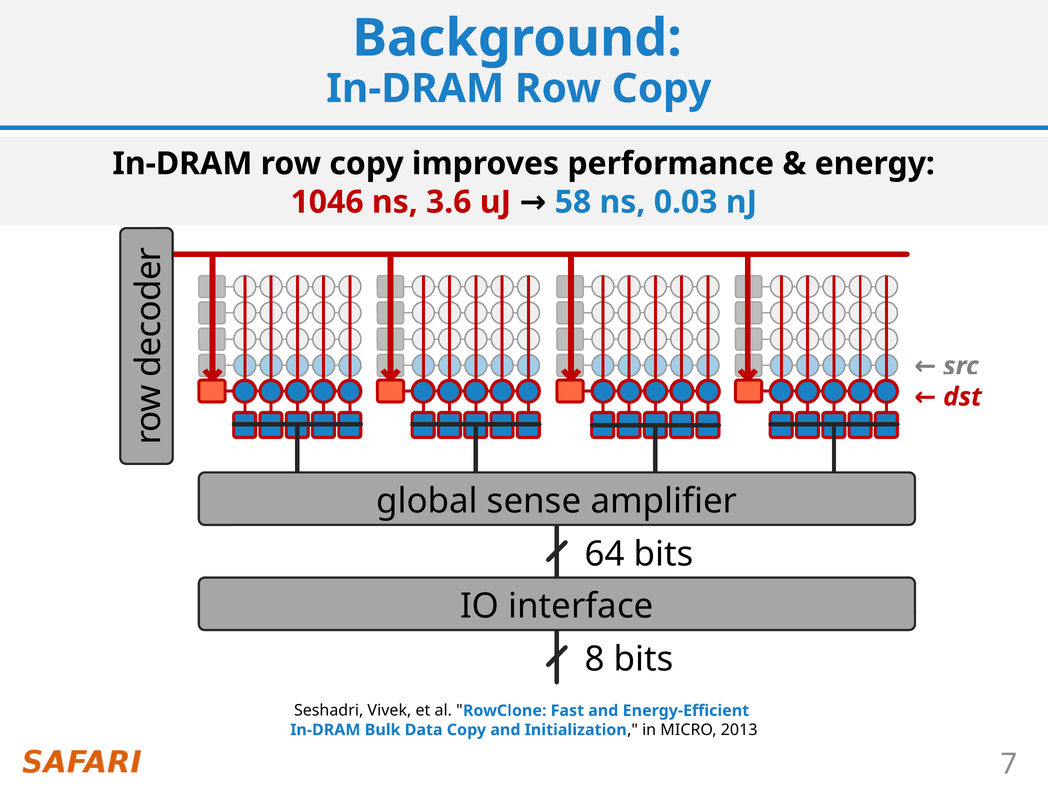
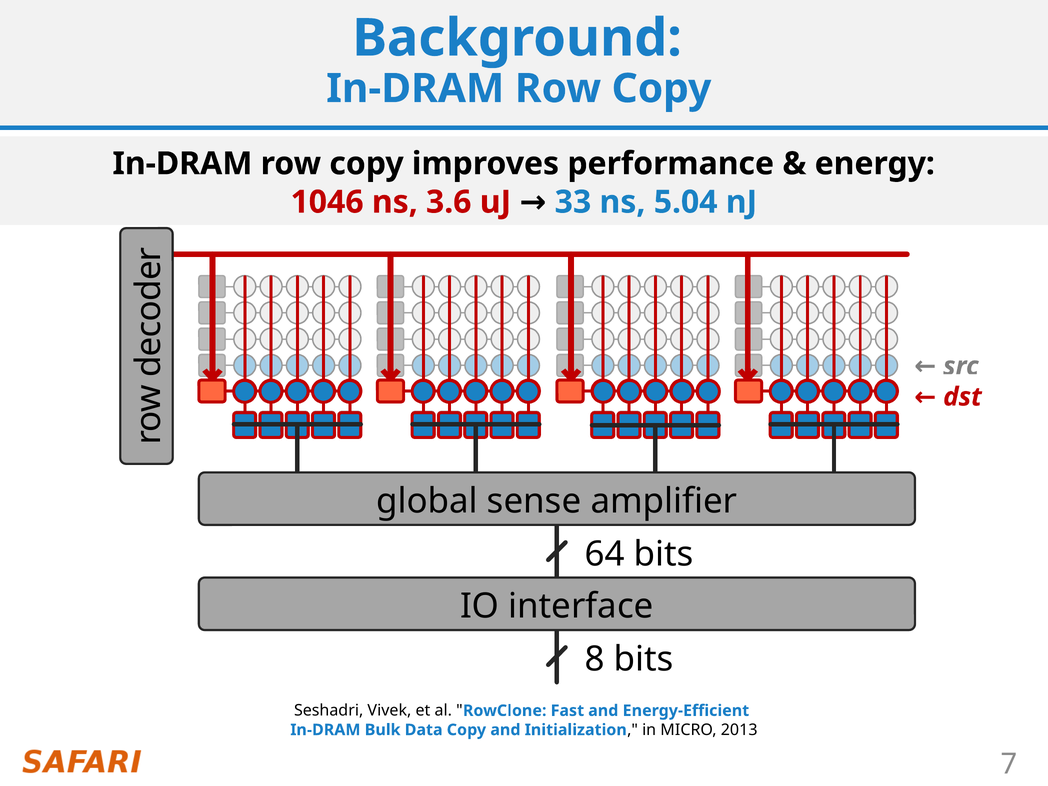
58: 58 -> 33 (573, 202)
0.03: 0.03 -> 5.04 (686, 202)
